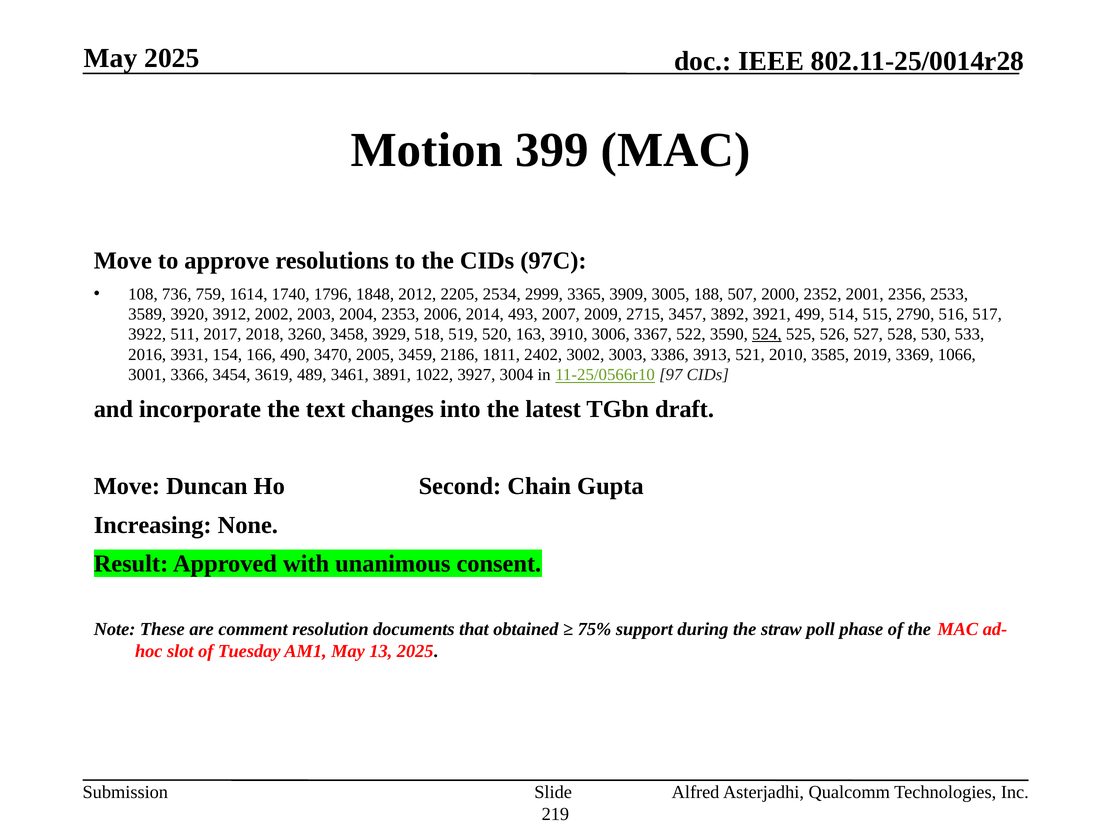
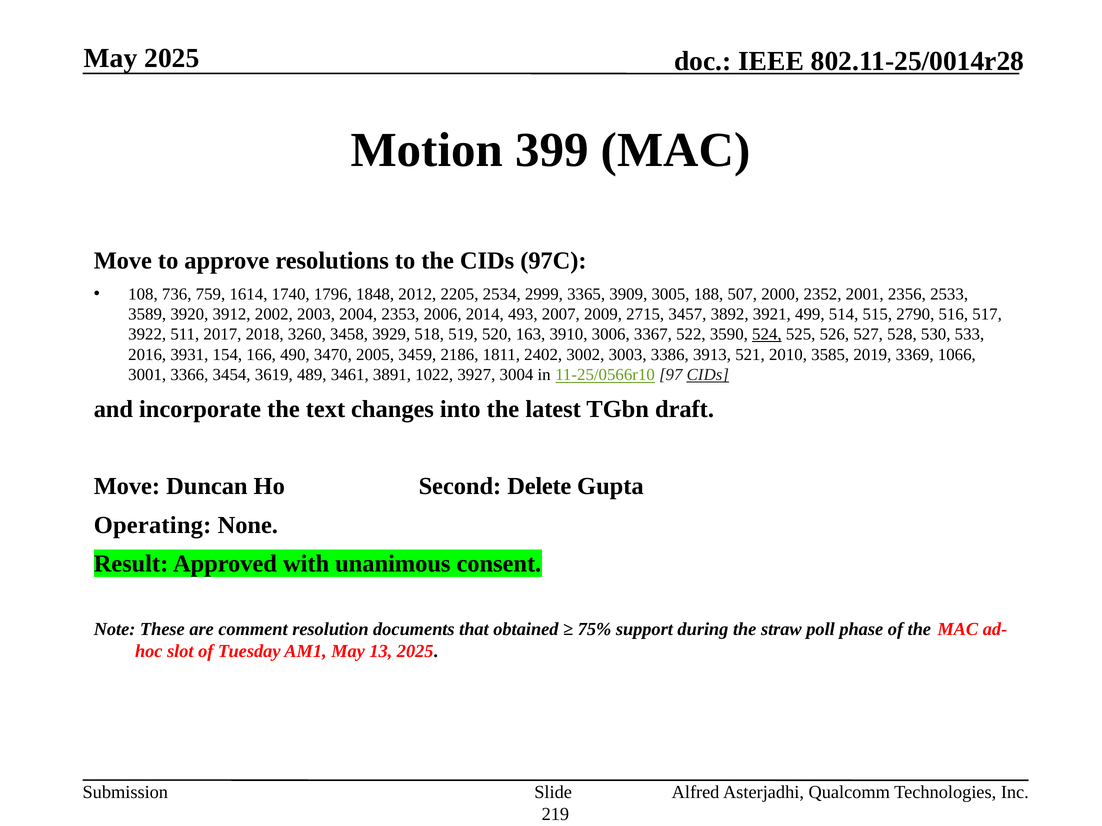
CIDs underline: none -> present (708, 375)
Chain: Chain -> Delete (539, 487)
Increasing: Increasing -> Operating (153, 525)
